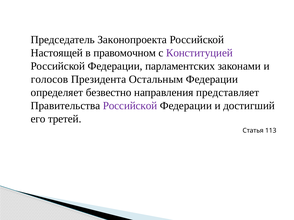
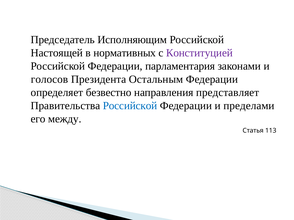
Законопроекта: Законопроекта -> Исполняющим (132, 40)
правомочном: правомочном -> нормативных (125, 53)
парламентских: парламентских -> парламентария (180, 66)
Российской colour: purple -> blue (130, 106)
достигший: достигший -> пределами (249, 106)
третей: третей -> между (65, 119)
